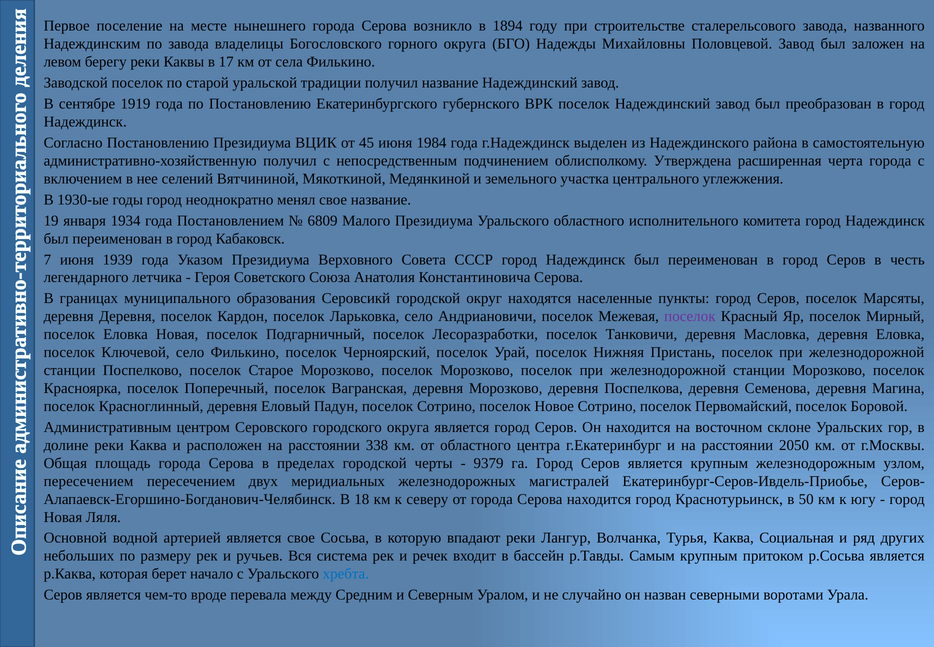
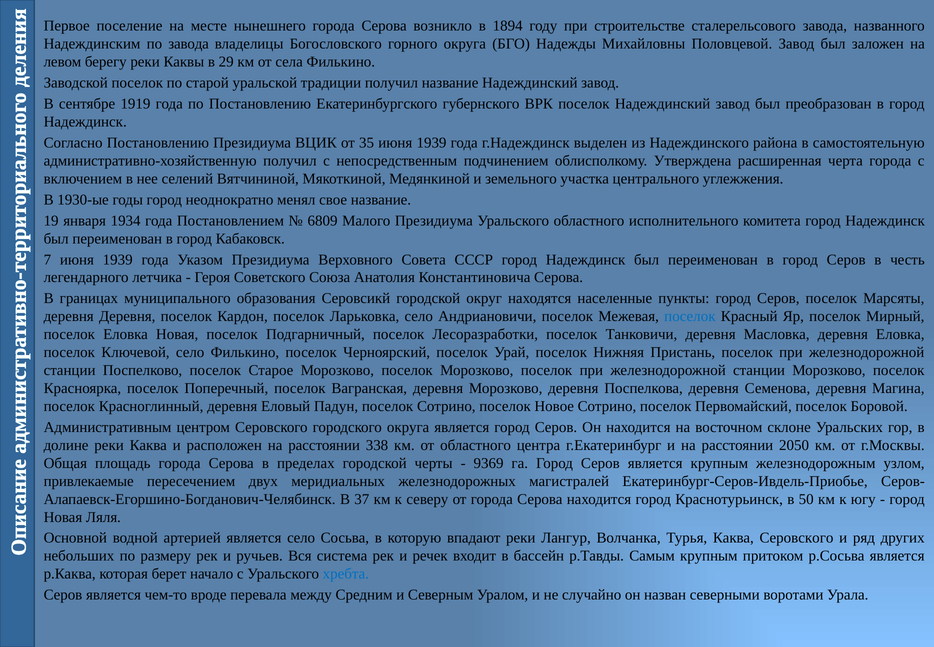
17: 17 -> 29 (226, 62)
45: 45 -> 35 (367, 143)
1984: 1984 -> 1939 (432, 143)
поселок colour: purple -> blue (690, 316)
9379: 9379 -> 9369 (489, 463)
пересечением: пересечением -> привлекаемые (89, 481)
18: 18 -> 37 (362, 499)
является свое: свое -> село (301, 538)
Каква Социальная: Социальная -> Серовского (796, 538)
